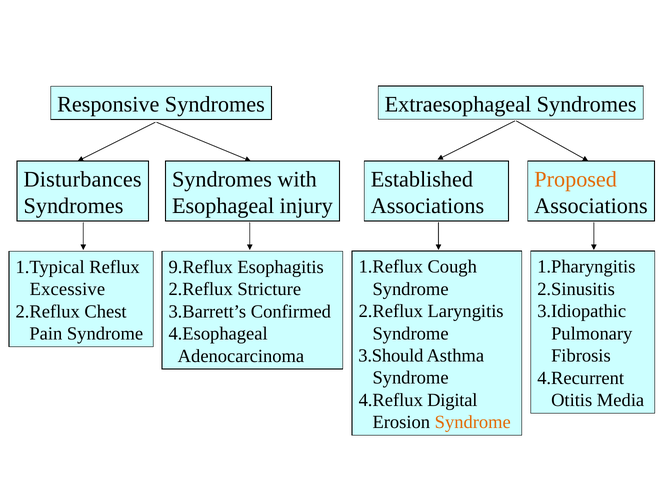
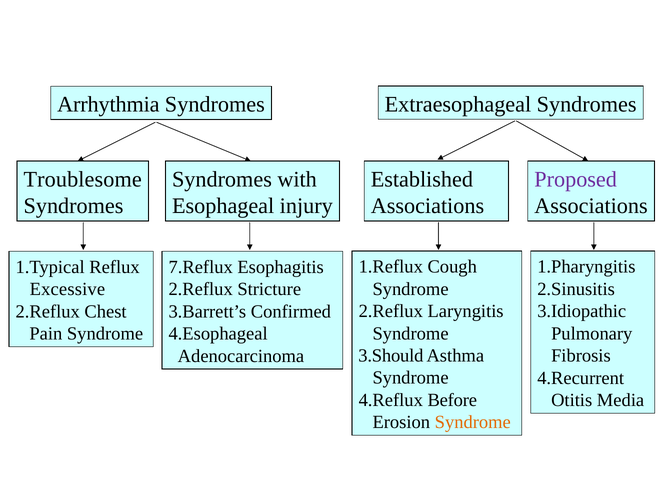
Responsive: Responsive -> Arrhythmia (108, 104)
Disturbances: Disturbances -> Troublesome (83, 179)
Proposed colour: orange -> purple (576, 179)
9.Reflux: 9.Reflux -> 7.Reflux (201, 267)
Digital: Digital -> Before (452, 400)
